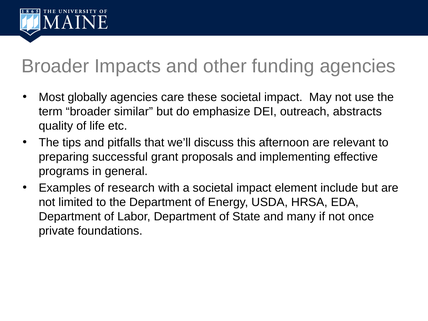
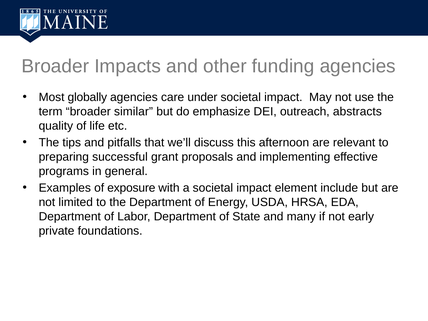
these: these -> under (202, 97)
research: research -> exposure (131, 188)
once: once -> early (361, 216)
